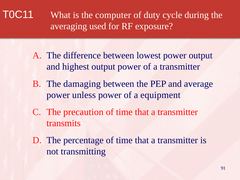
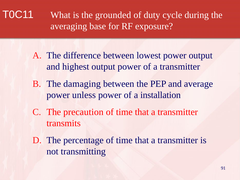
computer: computer -> grounded (113, 15)
used: used -> base (98, 26)
equipment: equipment -> installation (161, 95)
